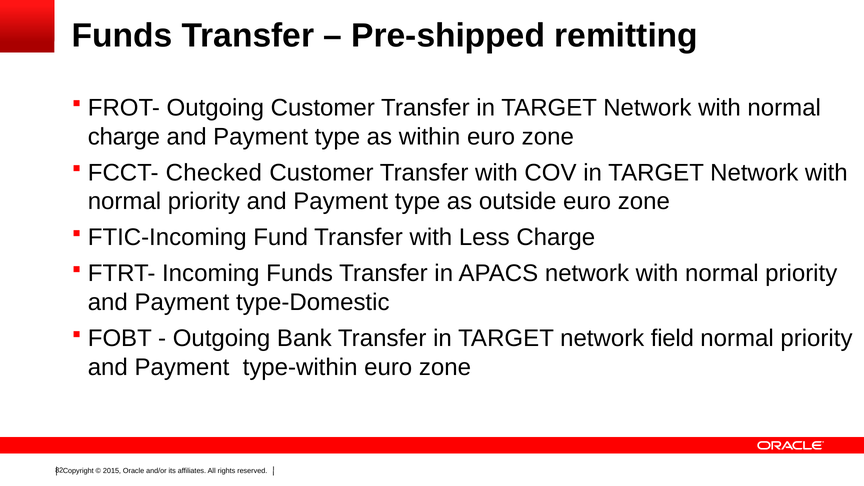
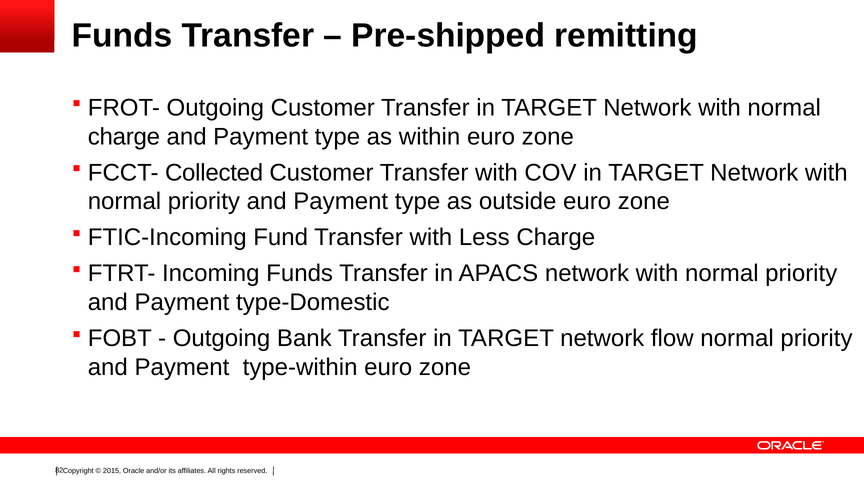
Checked: Checked -> Collected (214, 173)
field: field -> flow (672, 338)
